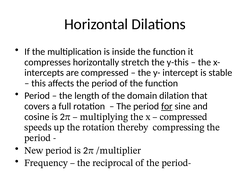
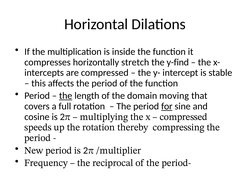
y-this: y-this -> y-find (178, 62)
the underline: none -> present (66, 96)
dilation: dilation -> moving (174, 96)
